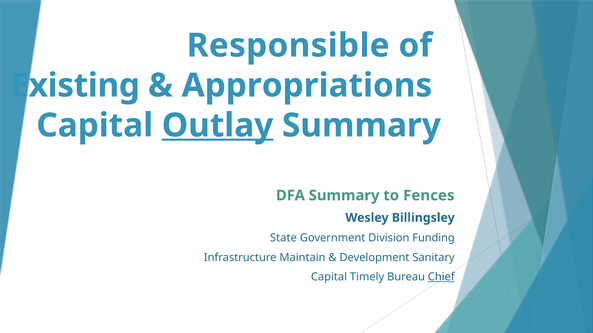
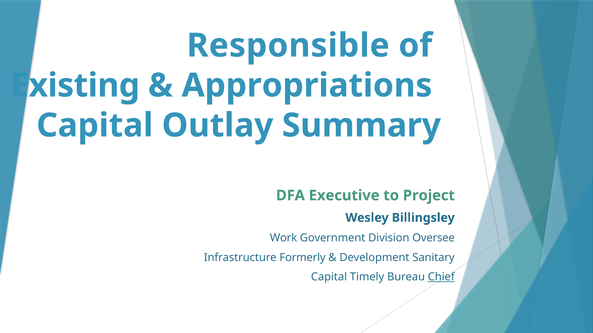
Outlay underline: present -> none (218, 126)
DFA Summary: Summary -> Executive (344, 196)
Fences: Fences -> Project (429, 196)
State: State -> Work (284, 238)
Funding: Funding -> Oversee (434, 238)
Maintain: Maintain -> Formerly (303, 258)
